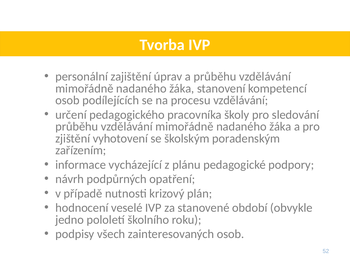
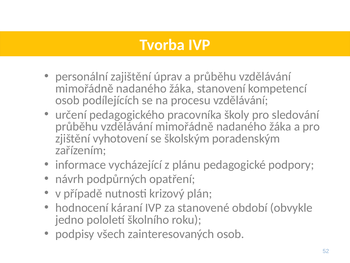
veselé: veselé -> káraní (127, 207)
